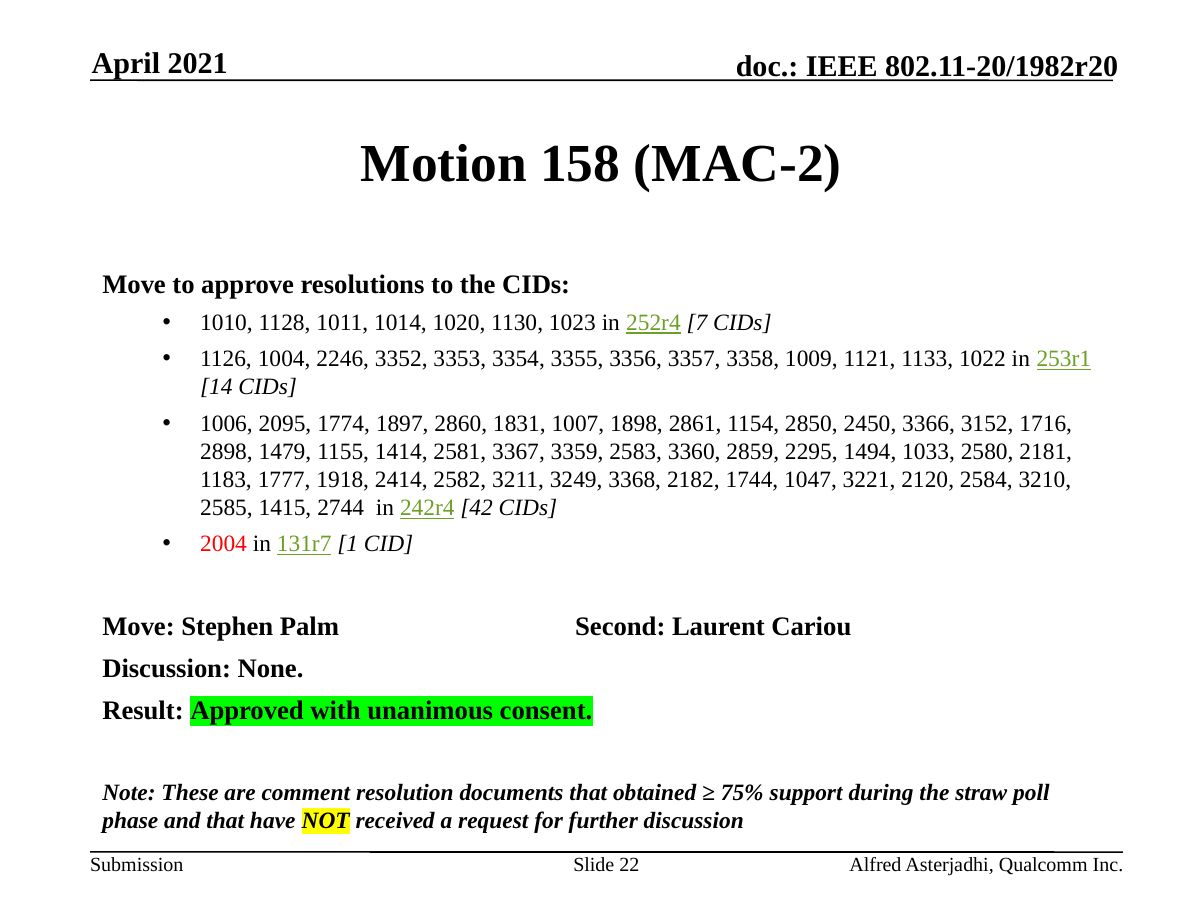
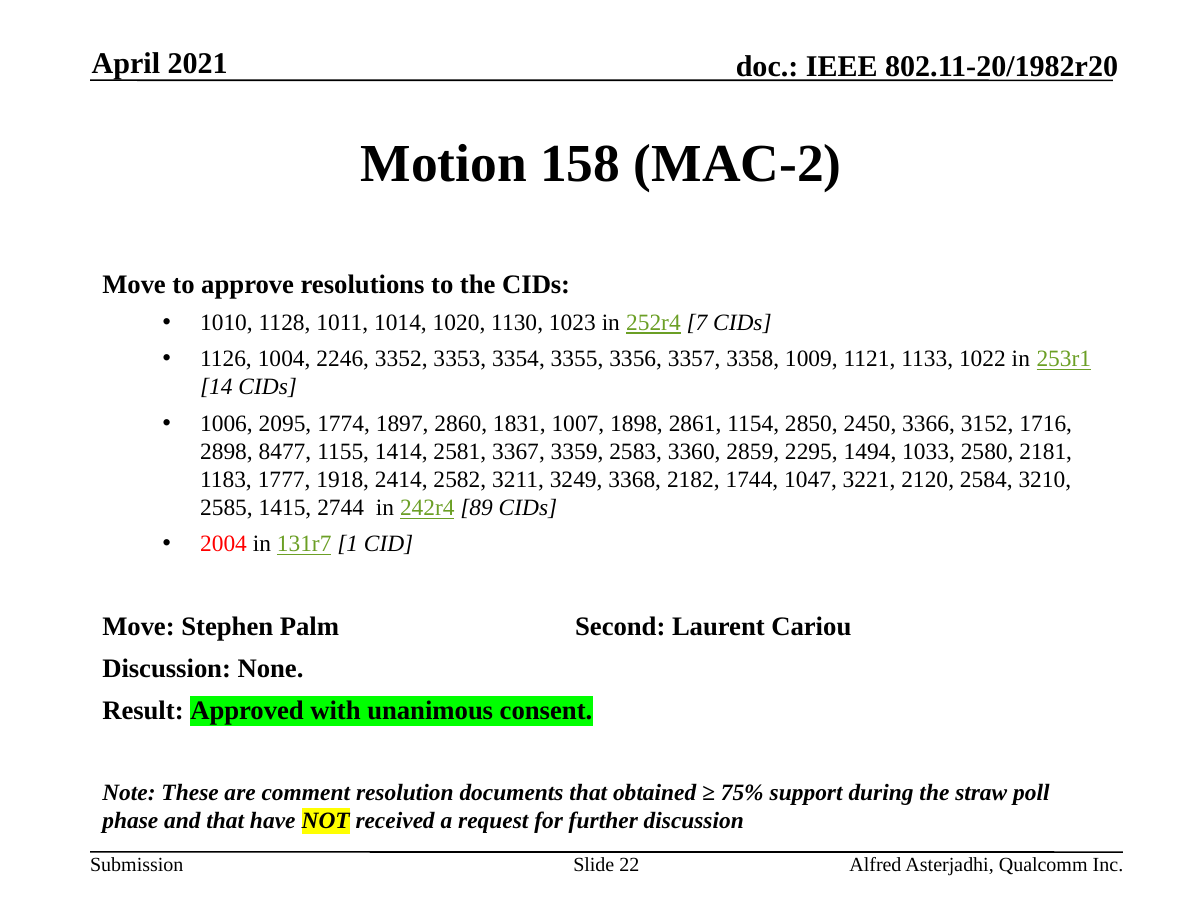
1479: 1479 -> 8477 (285, 452)
42: 42 -> 89 (477, 508)
